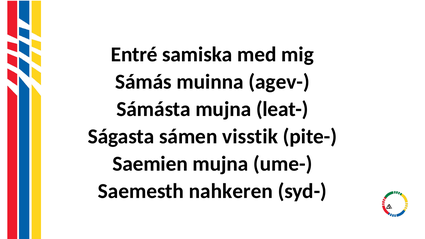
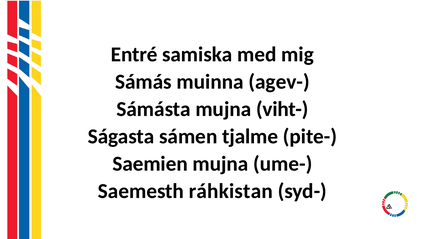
leat-: leat- -> viht- (282, 109)
visstik: visstik -> tjalme (250, 137)
nahkeren: nahkeren -> ráhkistan (231, 191)
